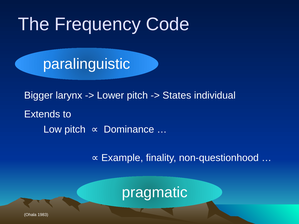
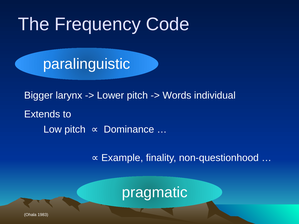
States: States -> Words (177, 95)
